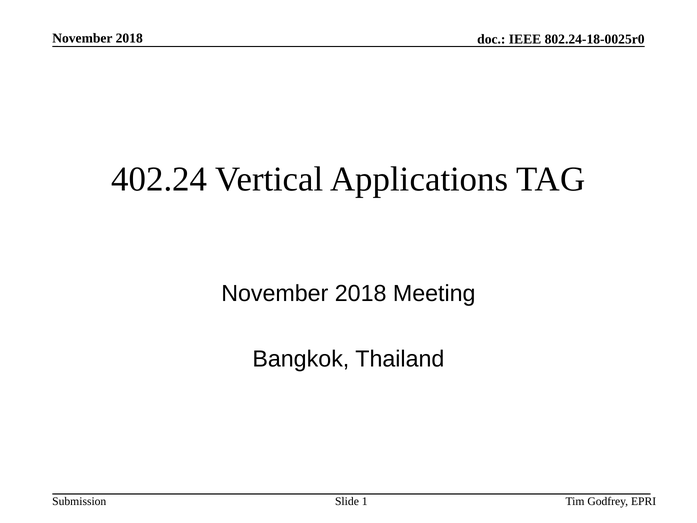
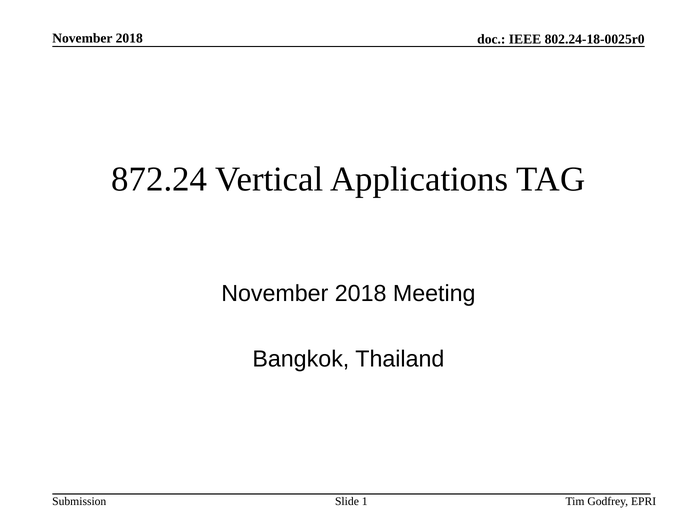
402.24: 402.24 -> 872.24 (159, 179)
